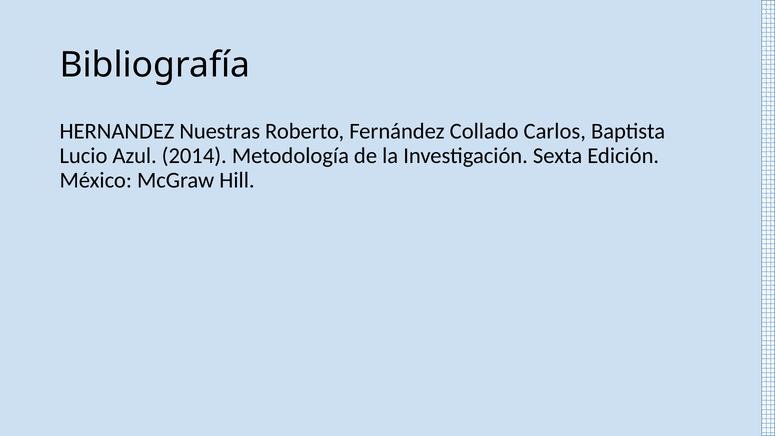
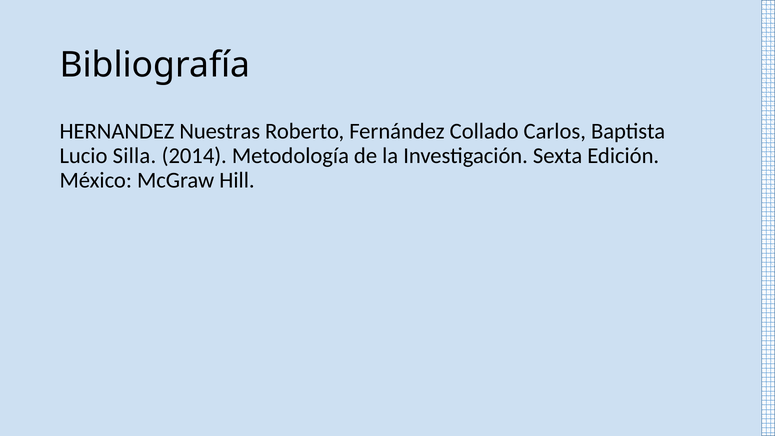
Azul: Azul -> Silla (134, 156)
